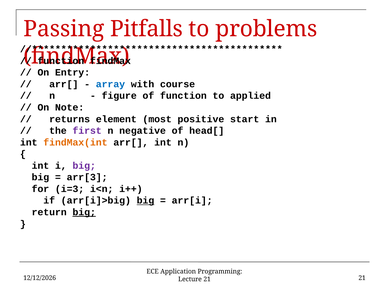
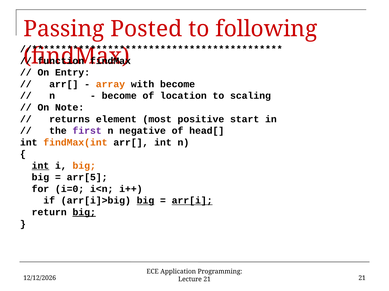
Pitfalls: Pitfalls -> Posted (146, 29)
problems: problems -> following (266, 29)
array colour: blue -> orange (110, 84)
with course: course -> become (178, 84)
figure: figure -> become (119, 96)
of function: function -> location (183, 96)
applied: applied -> scaling (250, 96)
int underline: none -> present (40, 166)
big colour: purple -> orange (84, 166)
arr[3: arr[3 -> arr[5 (87, 178)
i=3: i=3 -> i=0 (70, 189)
arr[i underline: none -> present (192, 201)
